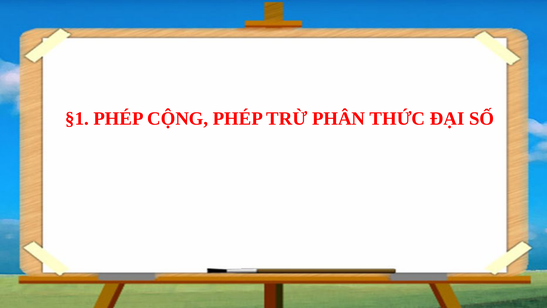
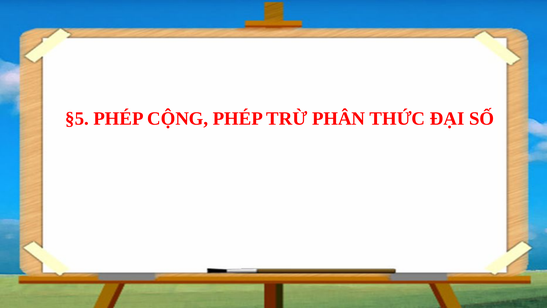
§1: §1 -> §5 (77, 118)
